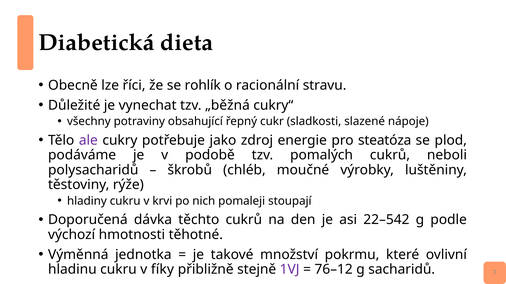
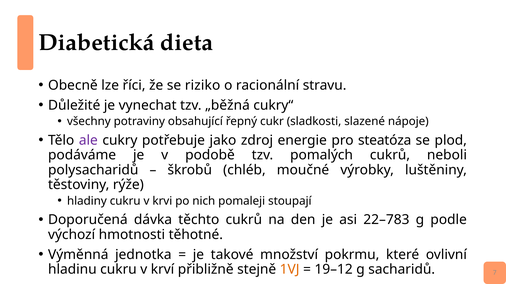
rohlík: rohlík -> riziko (203, 85)
22–542: 22–542 -> 22–783 (386, 220)
fíky: fíky -> krví (163, 270)
1VJ colour: purple -> orange (290, 270)
76–12: 76–12 -> 19–12 (334, 270)
